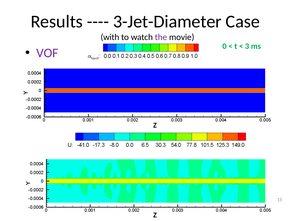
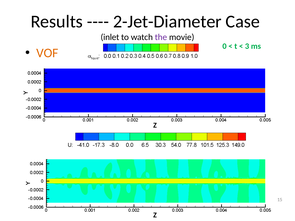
3-Jet-Diameter: 3-Jet-Diameter -> 2-Jet-Diameter (167, 22)
with: with -> inlet (110, 37)
VOF colour: purple -> orange (47, 53)
